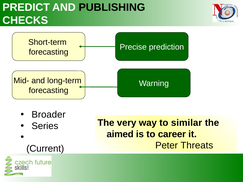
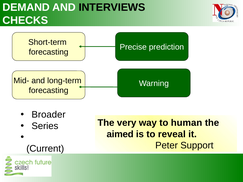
PREDICT: PREDICT -> DEMAND (26, 7)
PUBLISHING: PUBLISHING -> INTERVIEWS (112, 7)
similar: similar -> human (187, 123)
career: career -> reveal (172, 134)
Threats: Threats -> Support (197, 146)
